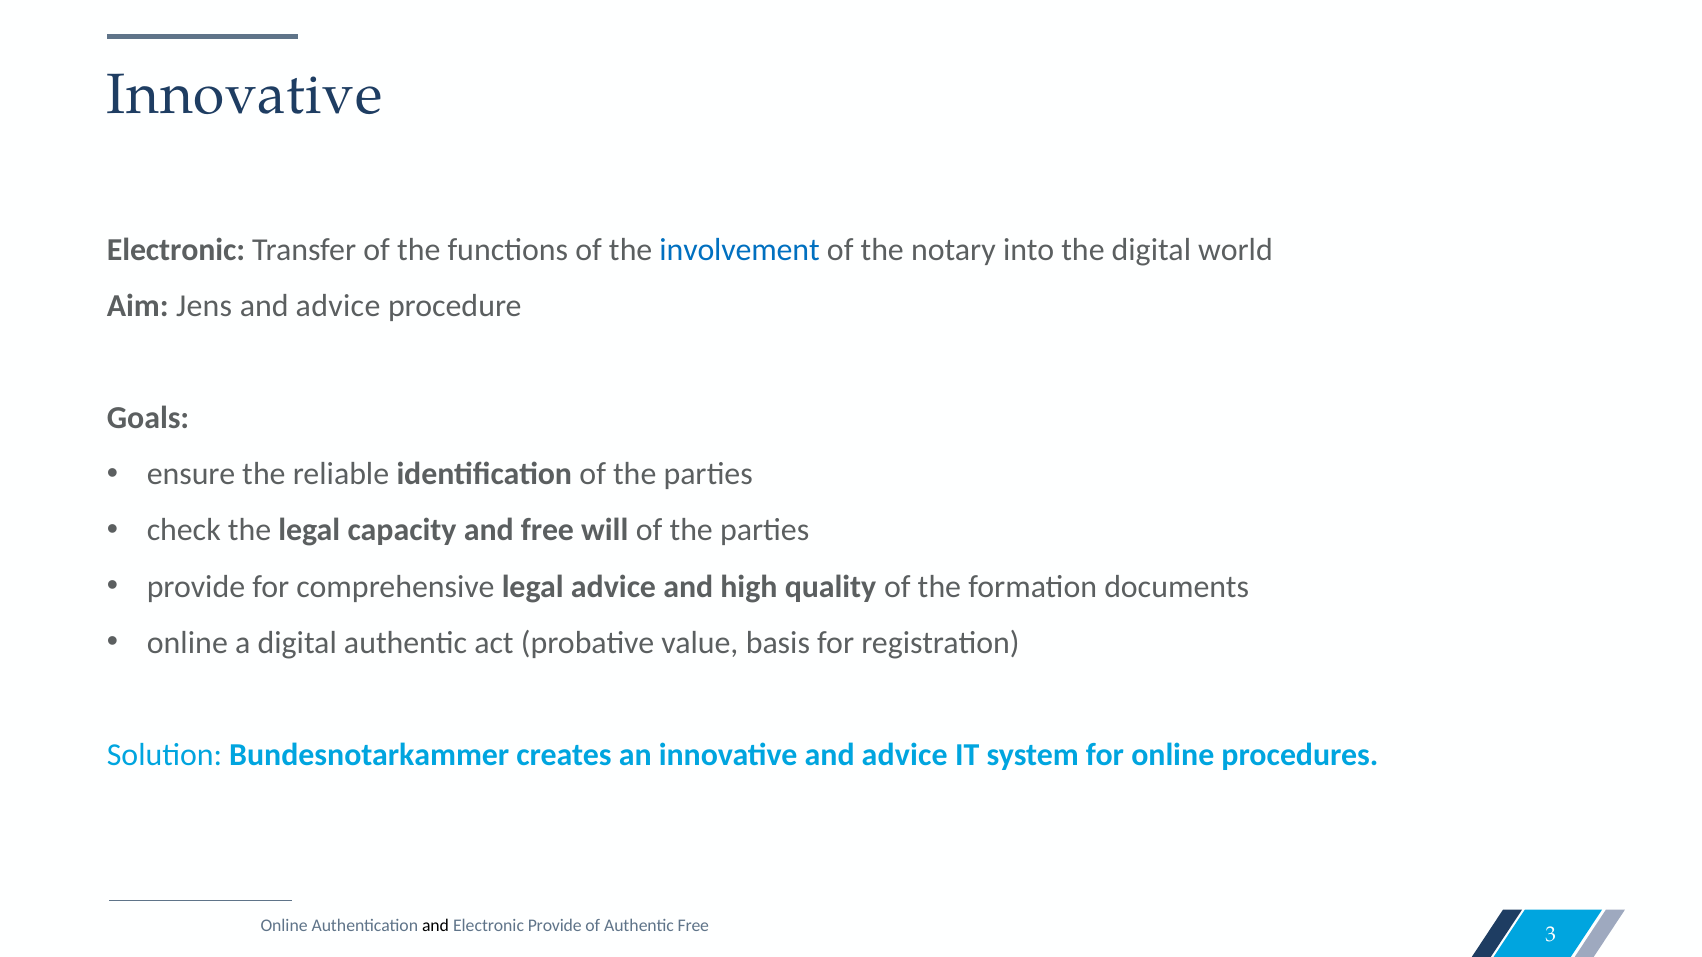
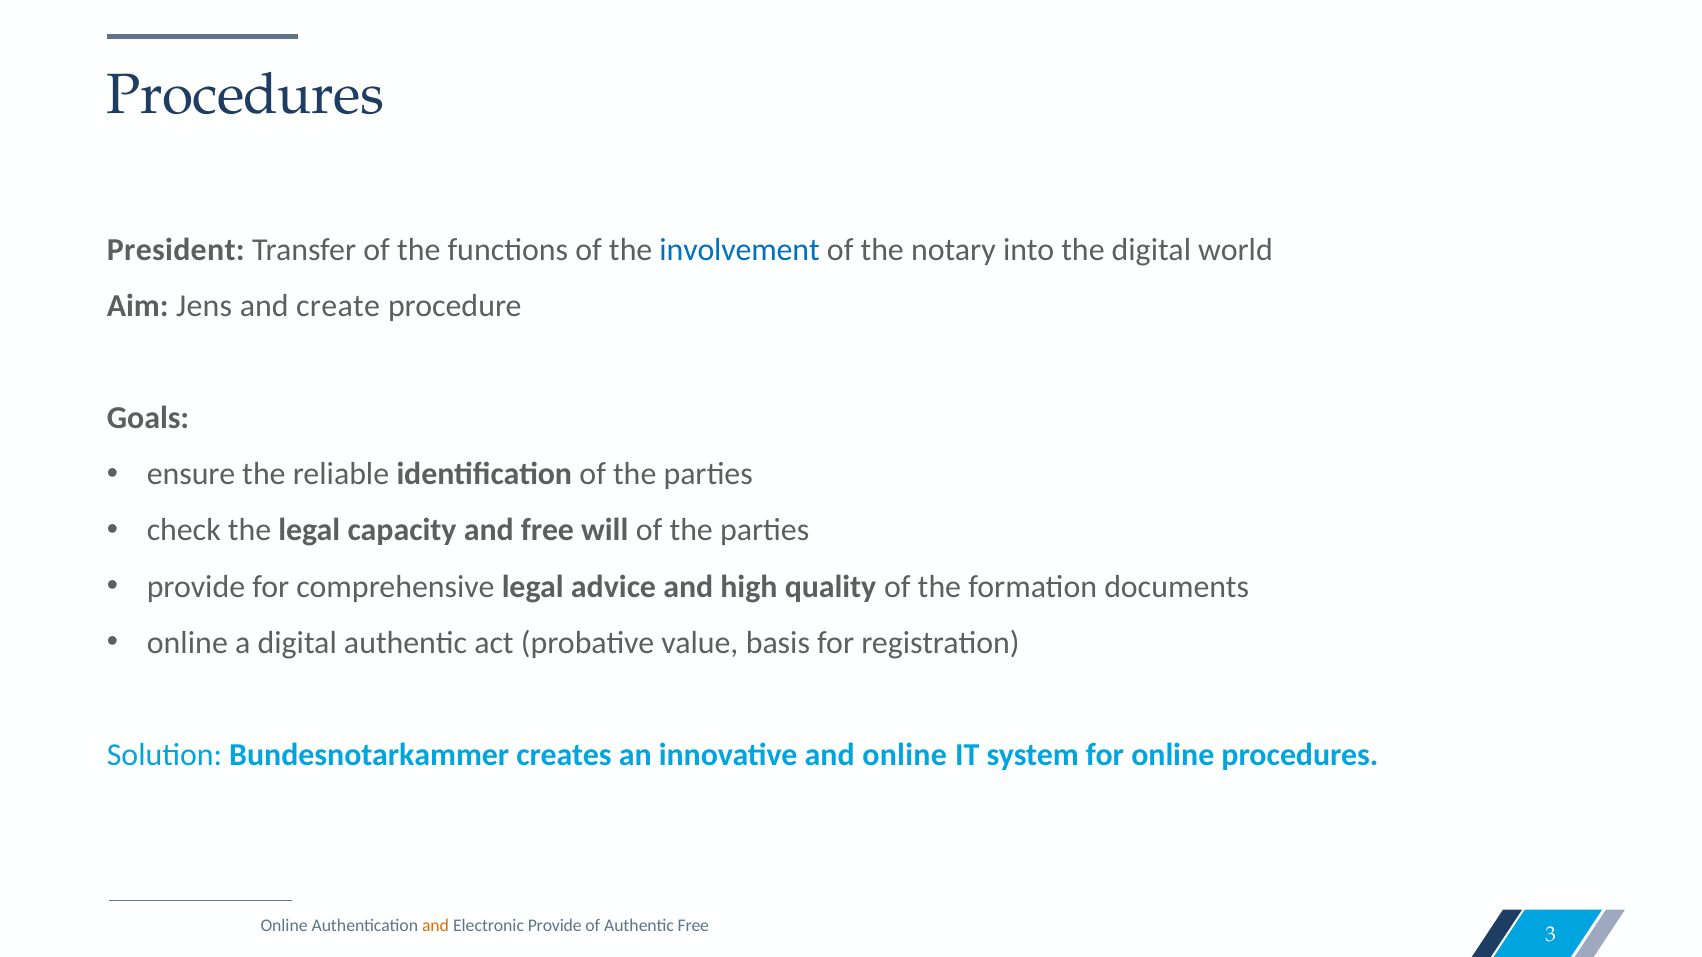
Innovative: Innovative -> Procedures (245, 95)
Electronic: Electronic -> President (176, 250)
advice: advice -> create (338, 307)
innovative and advice: advice -> online (905, 755)
and colour: black -> orange (436, 926)
